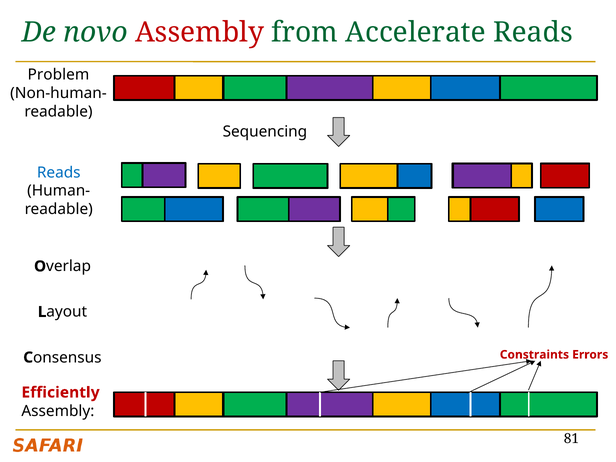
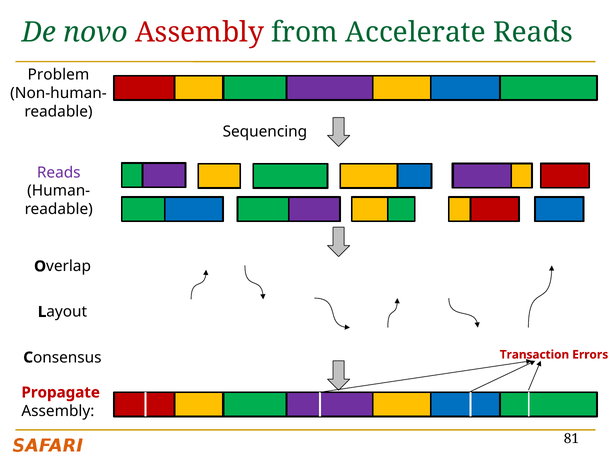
Reads colour: blue -> purple (59, 172)
Constraints: Constraints -> Transaction (534, 355)
Efficiently: Efficiently -> Propagate (61, 392)
